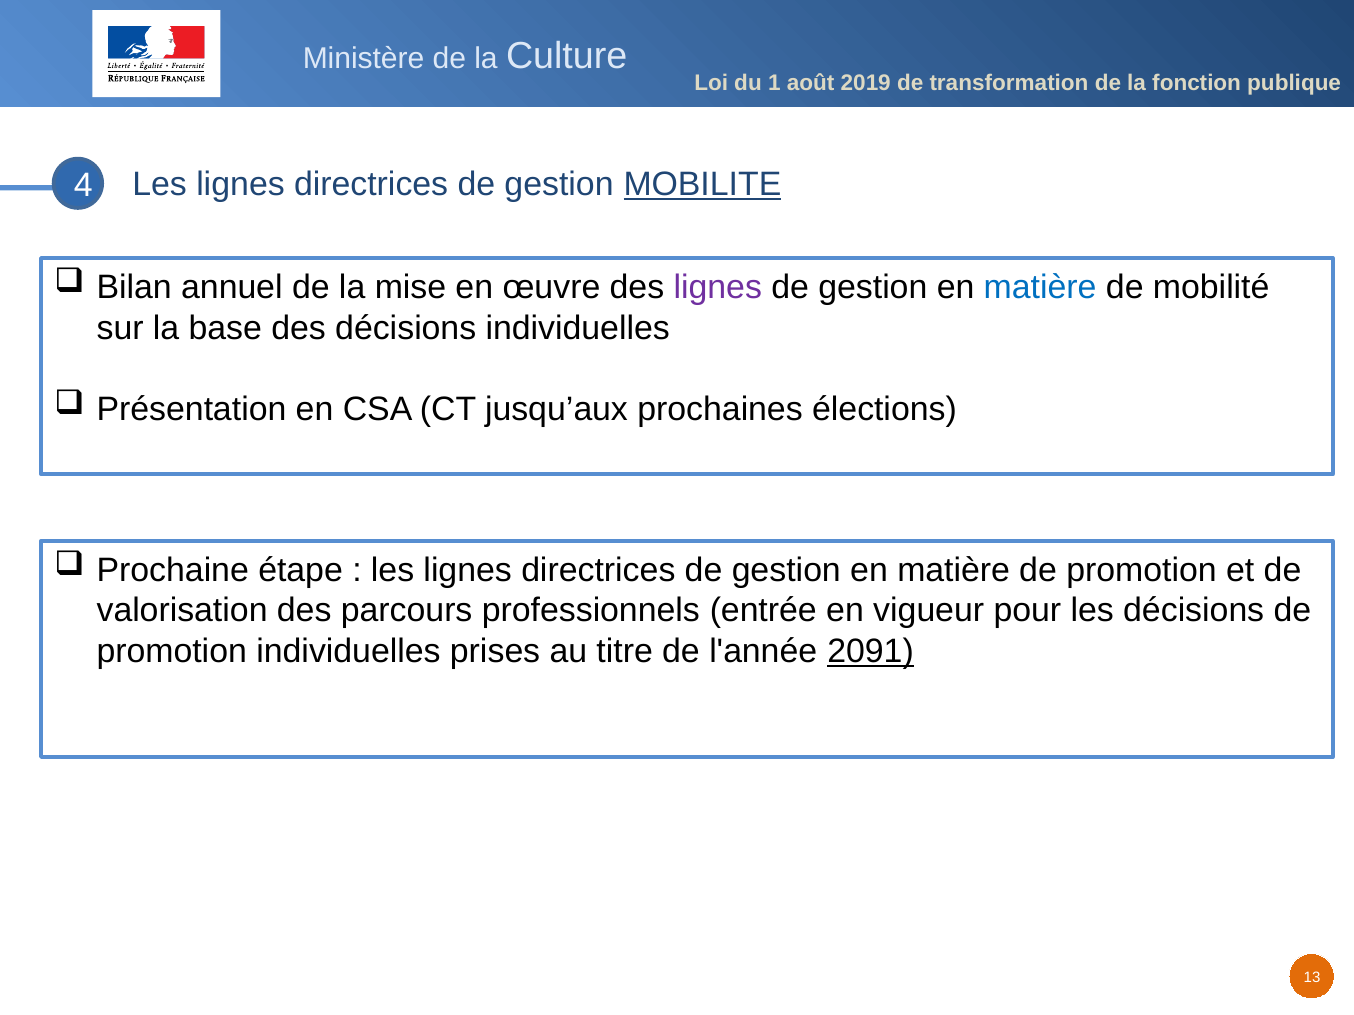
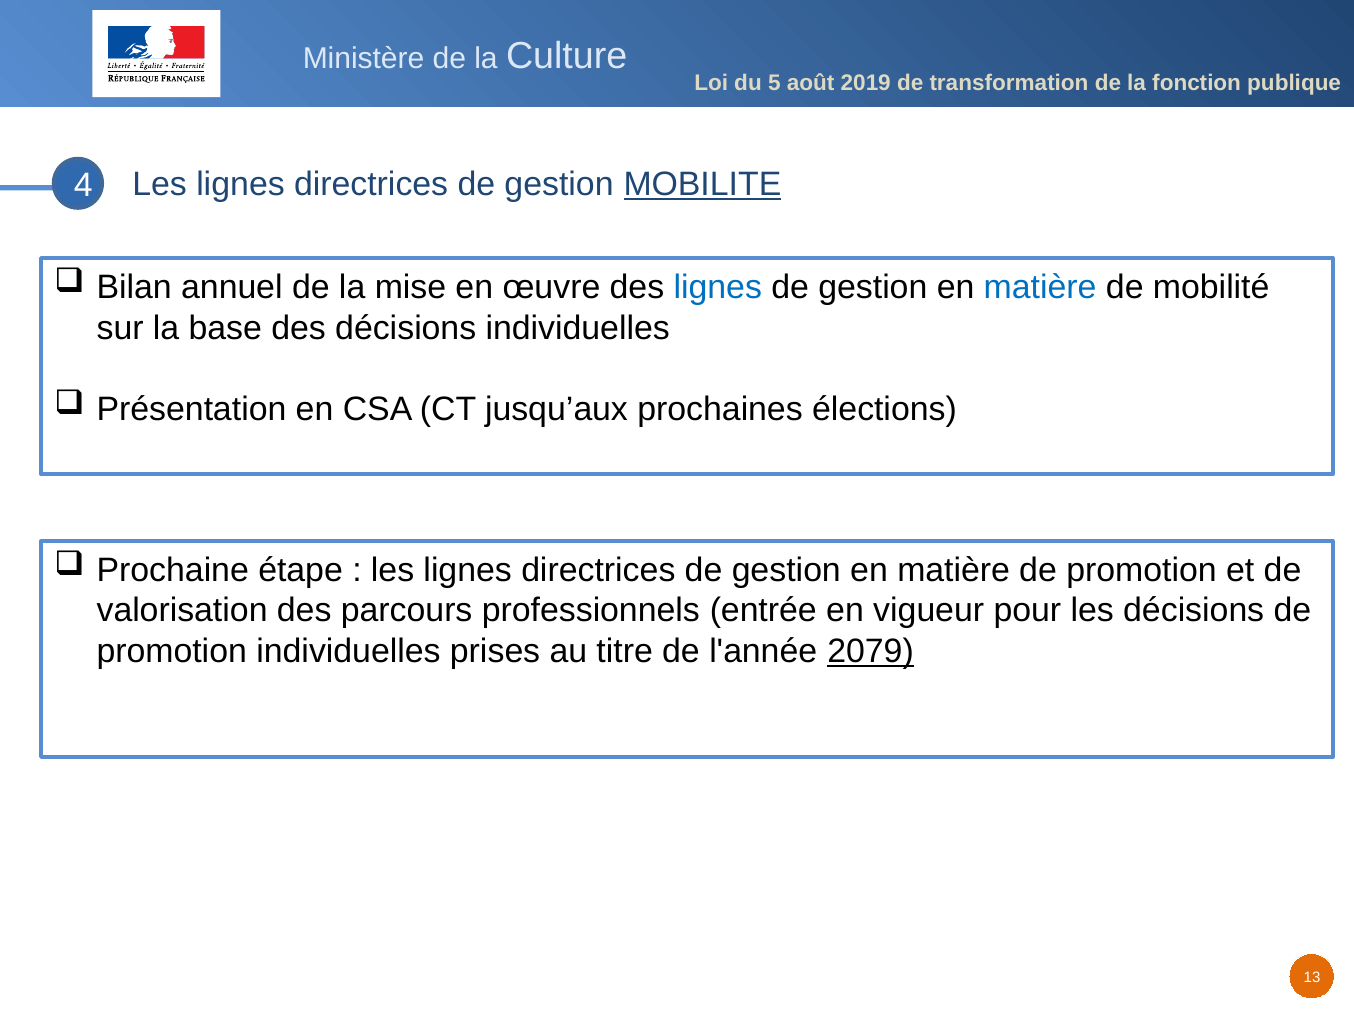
1: 1 -> 5 (774, 83)
lignes colour: purple -> blue (718, 288)
2091: 2091 -> 2079 (871, 652)
